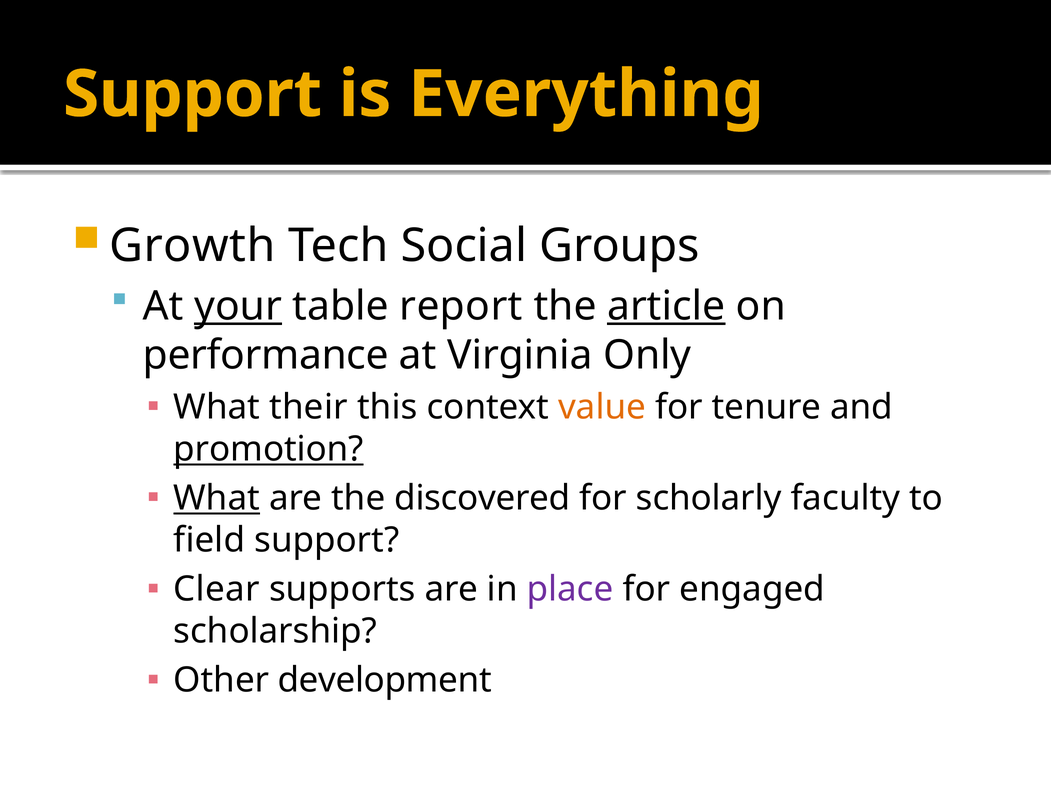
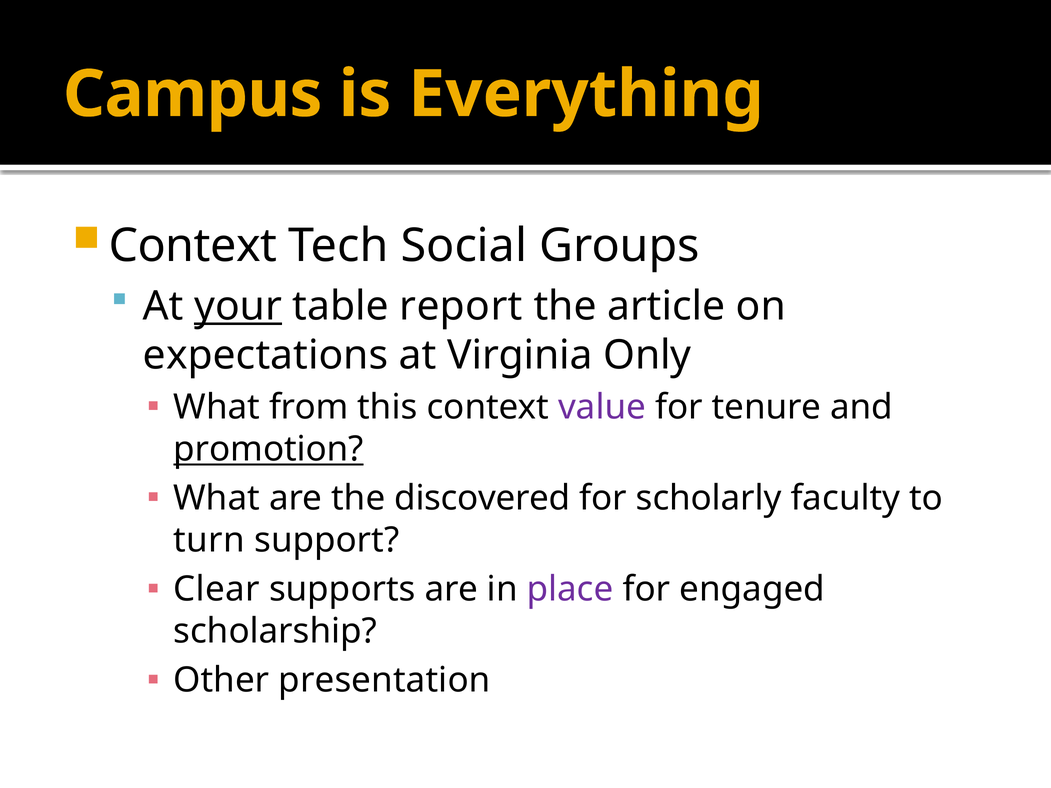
Support: Support -> Campus (193, 94)
Growth: Growth -> Context (193, 246)
article underline: present -> none (666, 306)
performance: performance -> expectations (266, 355)
their: their -> from (309, 407)
value colour: orange -> purple (602, 407)
What underline: present -> none (217, 499)
field: field -> turn (209, 541)
development: development -> presentation (384, 681)
